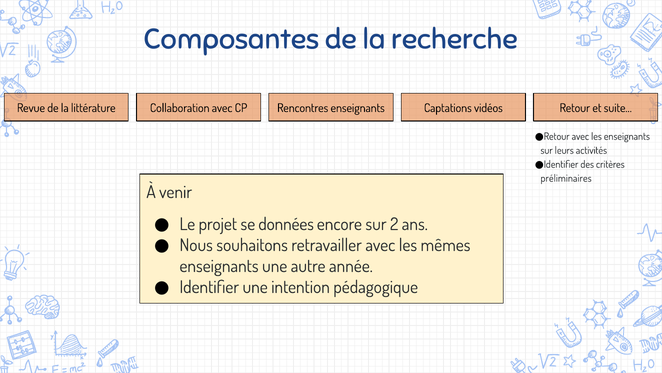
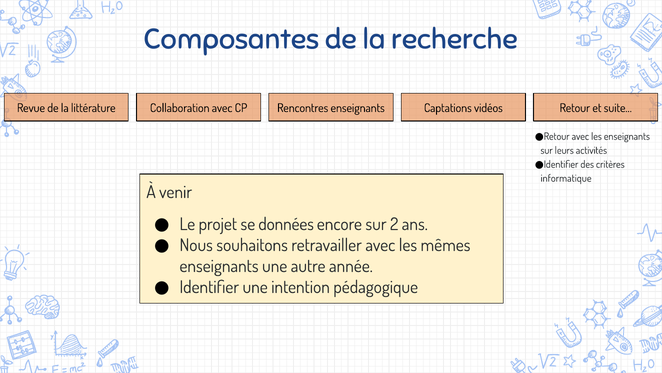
préliminaires: préliminaires -> informatique (566, 178)
